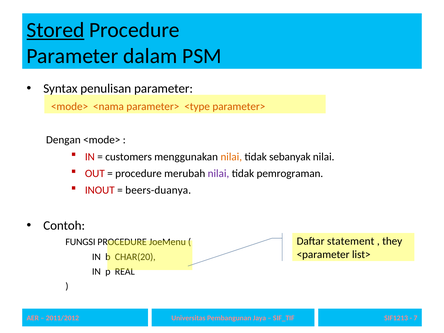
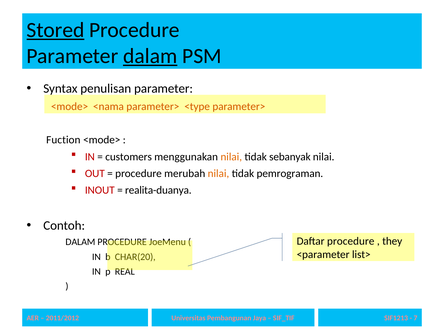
dalam underline: none -> present (150, 56)
Dengan: Dengan -> Fuction (63, 140)
nilai colour: purple -> orange (218, 173)
beers-duanya: beers-duanya -> realita-duanya (158, 190)
Daftar statement: statement -> procedure (351, 241)
FUNGSI: FUNGSI -> DALAM (80, 242)
